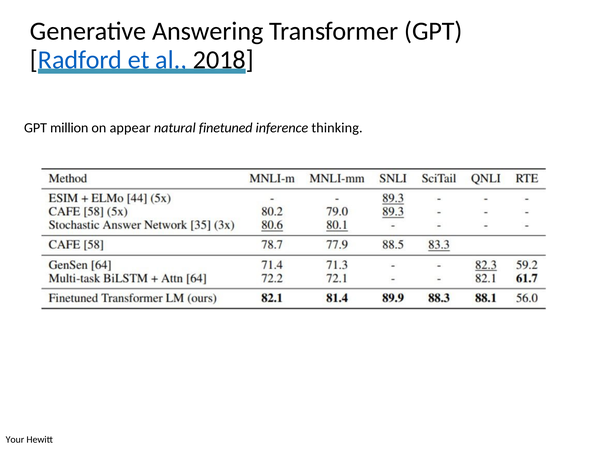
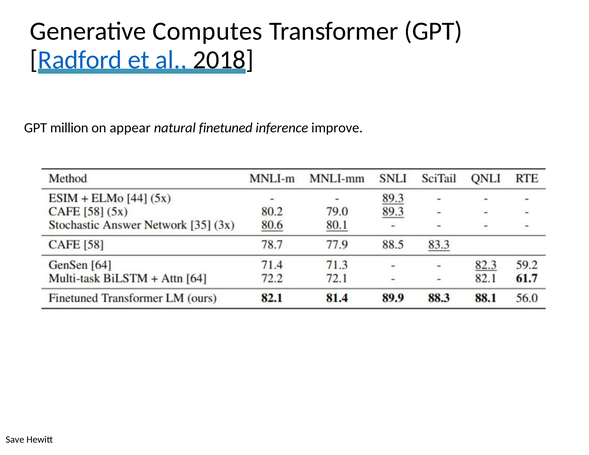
Answering: Answering -> Computes (208, 31)
thinking: thinking -> improve (337, 128)
Your: Your -> Save (15, 440)
